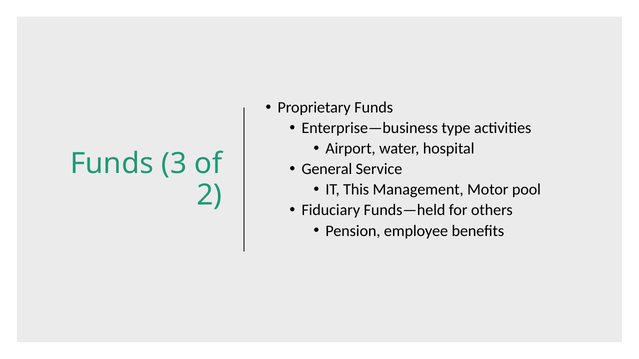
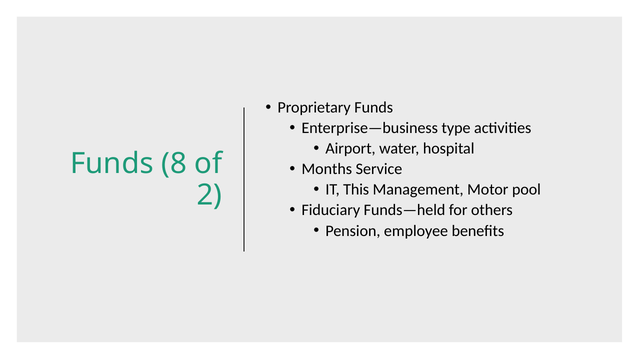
3: 3 -> 8 (174, 164)
General: General -> Months (327, 169)
